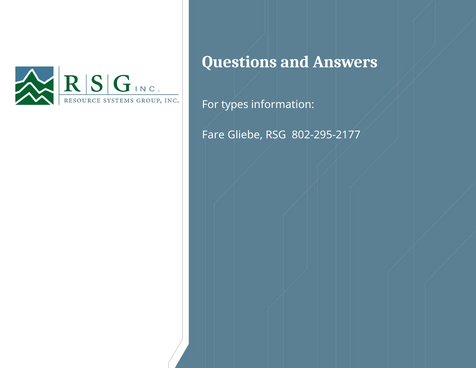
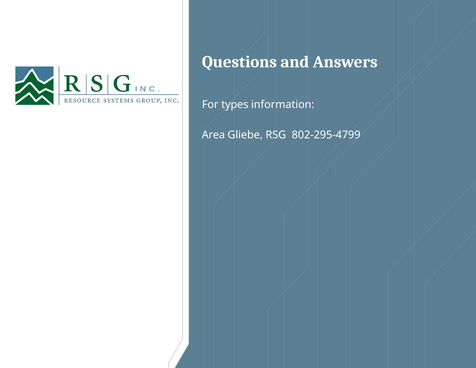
Fare: Fare -> Area (213, 135)
802-295-2177: 802-295-2177 -> 802-295-4799 (326, 135)
